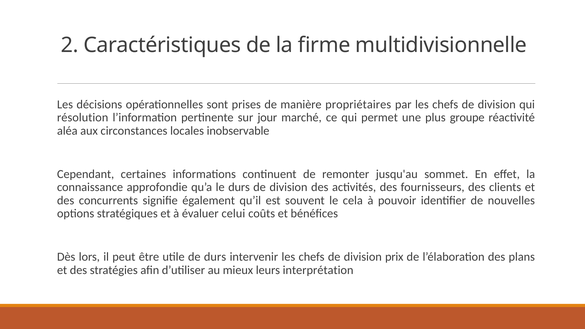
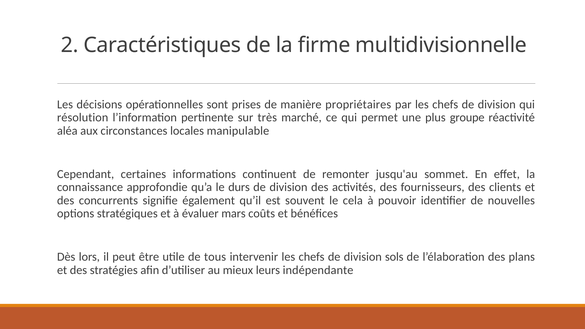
jour: jour -> très (267, 118)
inobservable: inobservable -> manipulable (238, 131)
celui: celui -> mars (233, 214)
de durs: durs -> tous (215, 257)
prix: prix -> sols (394, 257)
interprétation: interprétation -> indépendante (318, 270)
